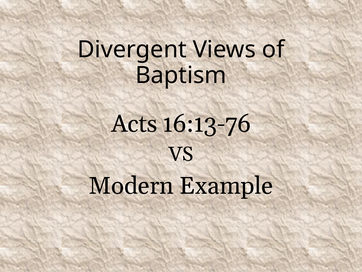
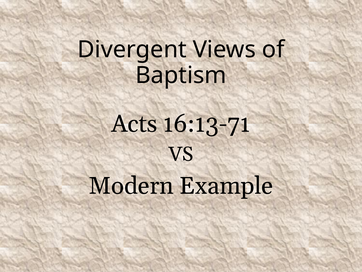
16:13-76: 16:13-76 -> 16:13-71 (207, 124)
